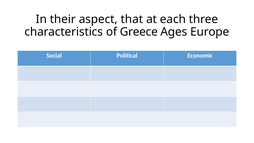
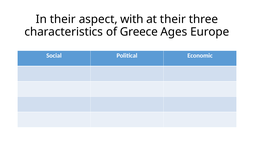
that: that -> with (132, 19)
at each: each -> their (173, 19)
